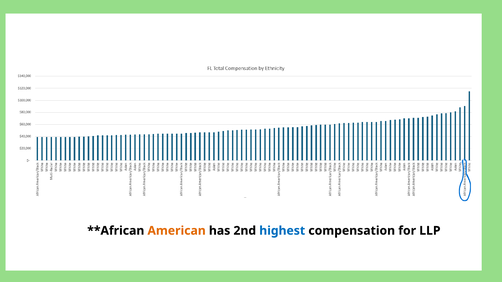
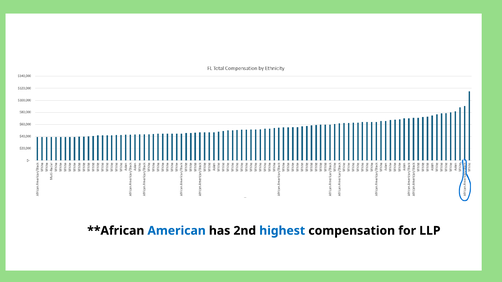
American colour: orange -> blue (177, 231)
